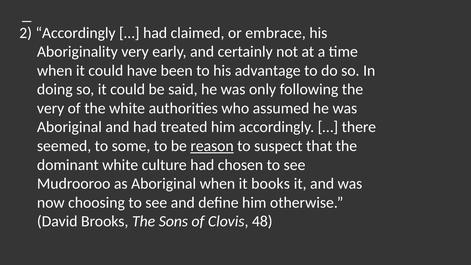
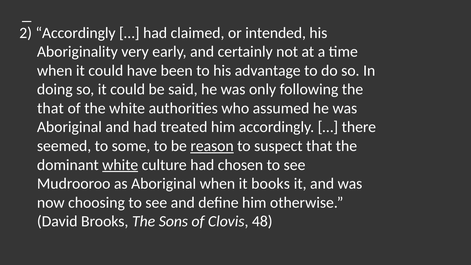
embrace: embrace -> intended (276, 33)
very: very -> that (50, 108)
white underline: none -> present (120, 165)
